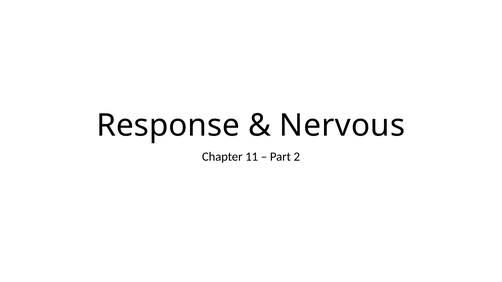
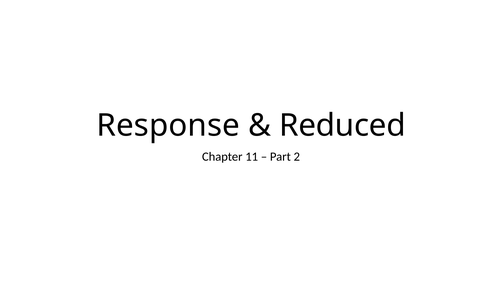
Nervous: Nervous -> Reduced (342, 125)
